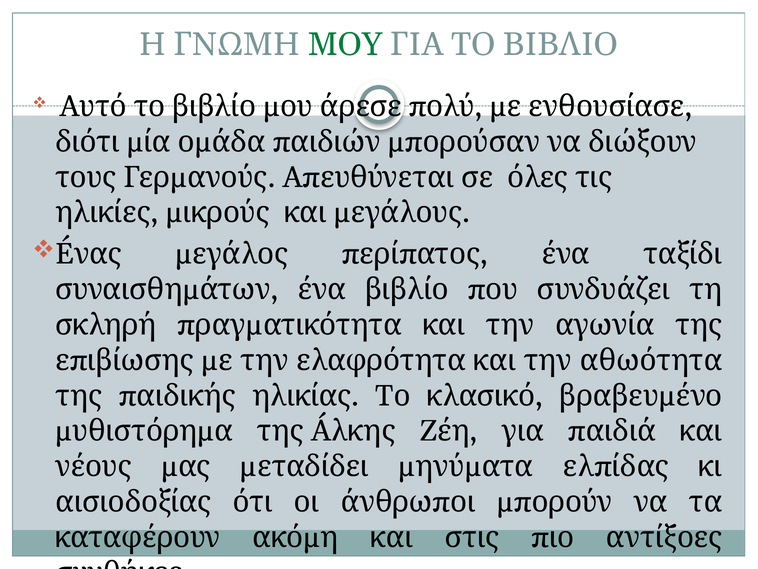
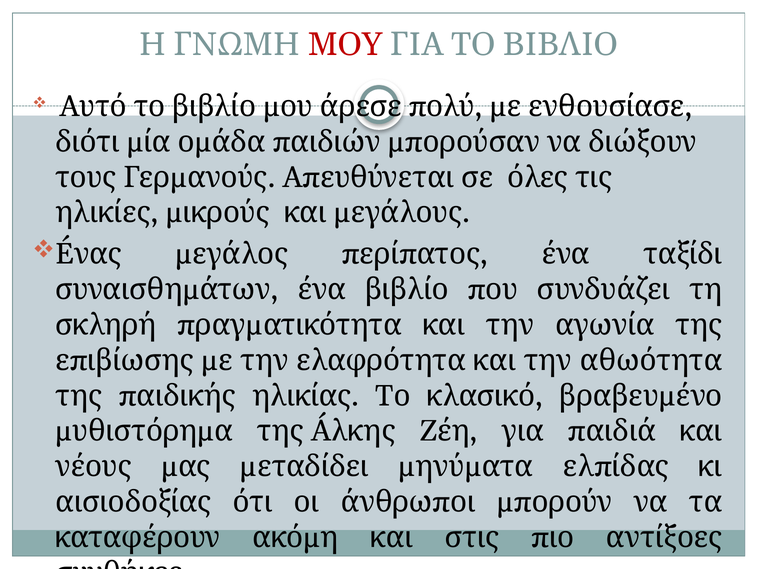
ΜΟΥ colour: green -> red (345, 45)
